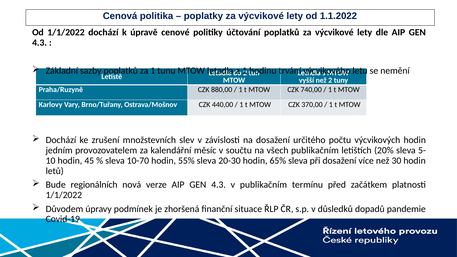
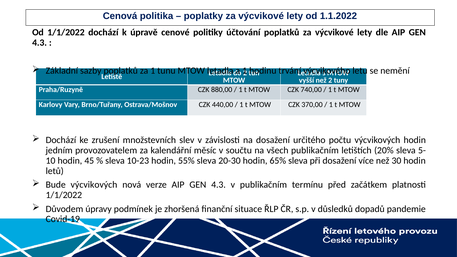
10-70: 10-70 -> 10-23 (138, 161)
Bude regionálních: regionálních -> výcvikových (94, 185)
